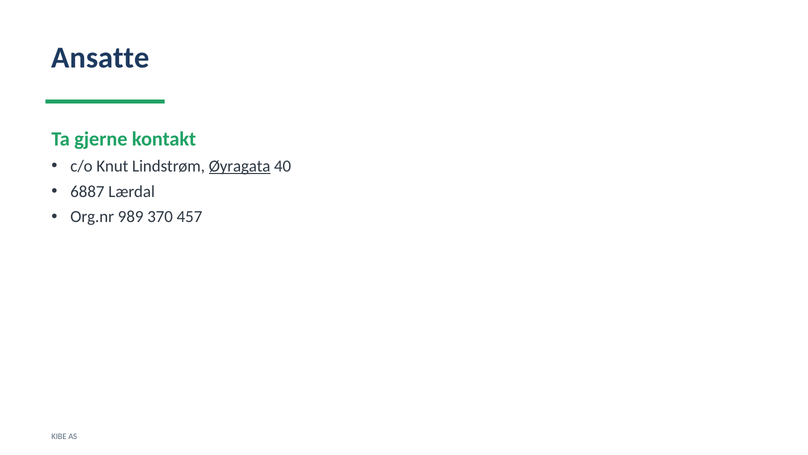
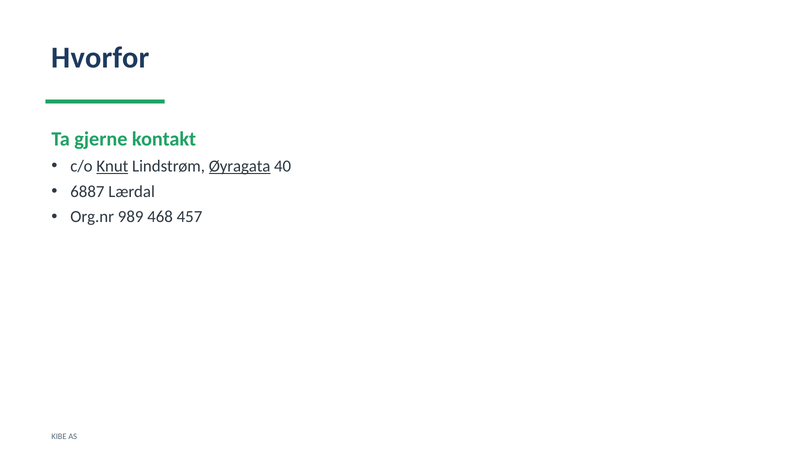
Ansatte: Ansatte -> Hvorfor (100, 58)
Knut underline: none -> present (112, 166)
370: 370 -> 468 (160, 217)
